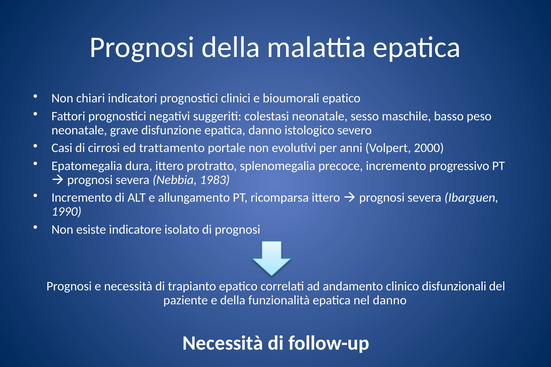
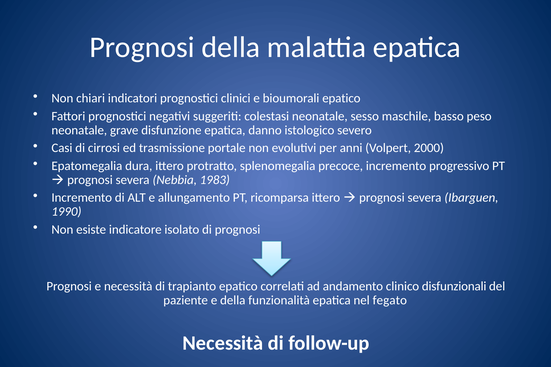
trattamento: trattamento -> trasmissione (172, 148)
nel danno: danno -> fegato (390, 300)
